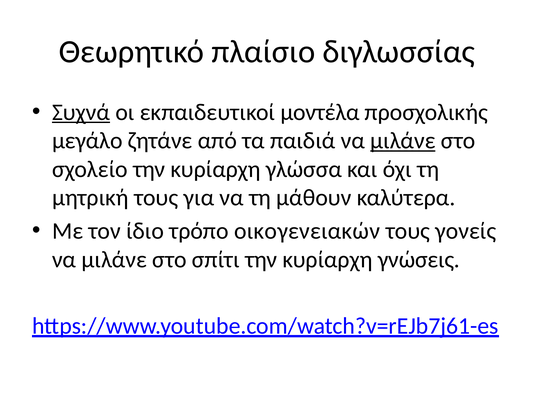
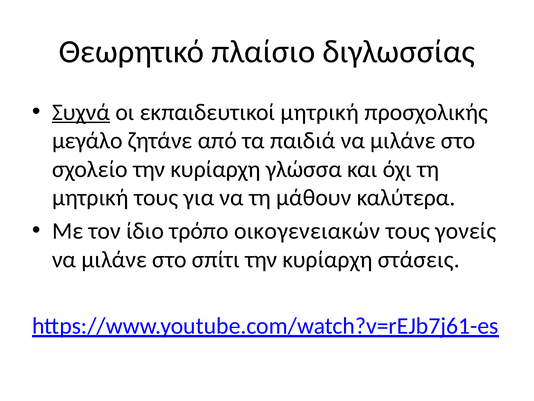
εκπαιδευτικοί μοντέλα: μοντέλα -> µητρική (320, 112)
μιλάνε underline: present -> none (403, 141)
γνώσεις: γνώσεις -> στάσεις (419, 259)
